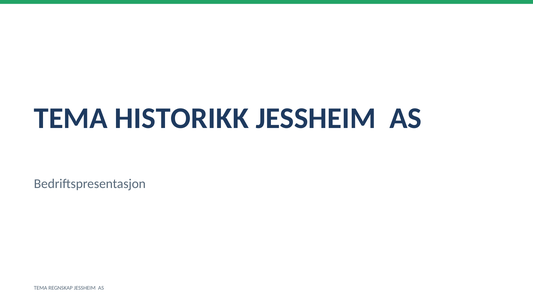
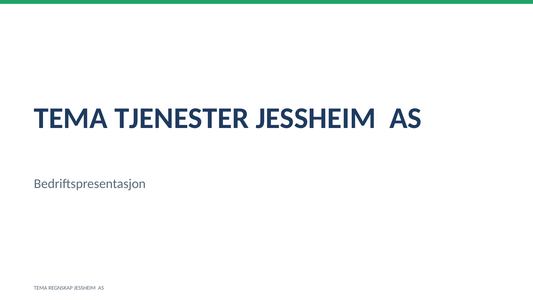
HISTORIKK: HISTORIKK -> TJENESTER (182, 118)
